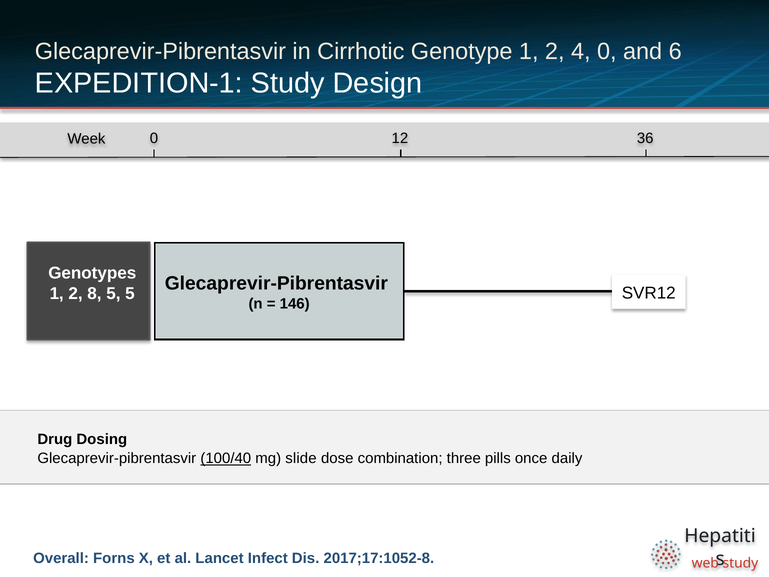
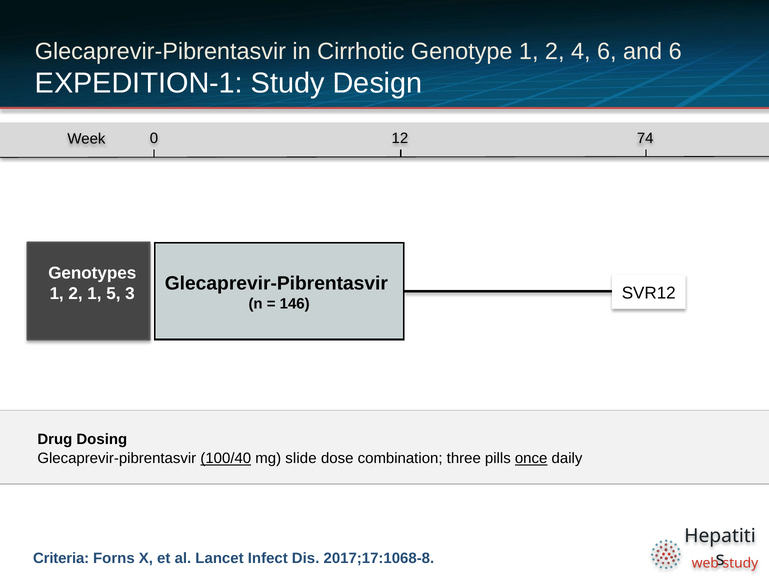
4 0: 0 -> 6 (607, 52)
36: 36 -> 74 (645, 138)
2 8: 8 -> 1 (94, 293)
5 5: 5 -> 3 (130, 293)
once underline: none -> present (531, 458)
Overall: Overall -> Criteria (61, 558)
2017;17:1052-8: 2017;17:1052-8 -> 2017;17:1068-8 (379, 558)
